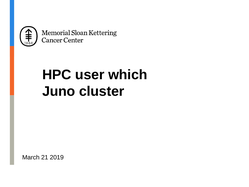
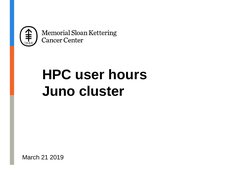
which: which -> hours (128, 75)
